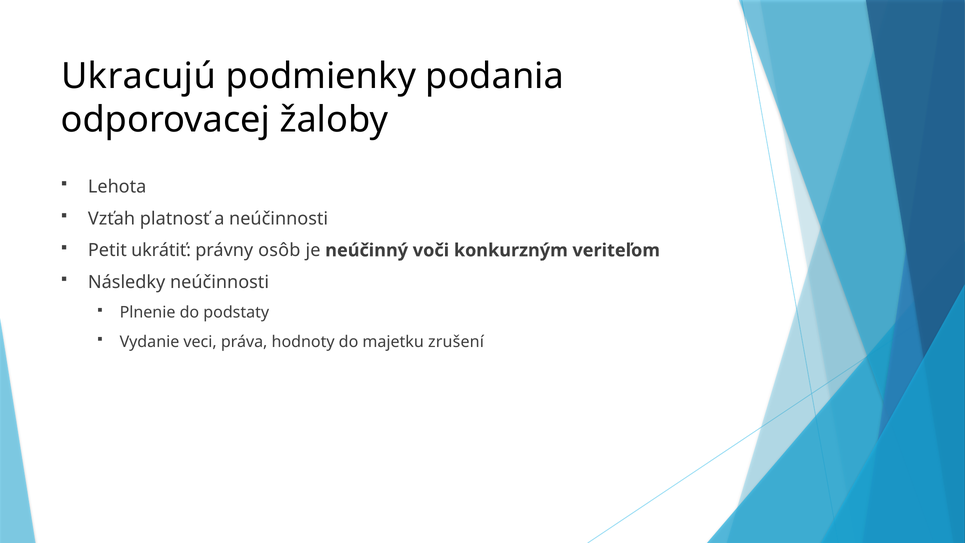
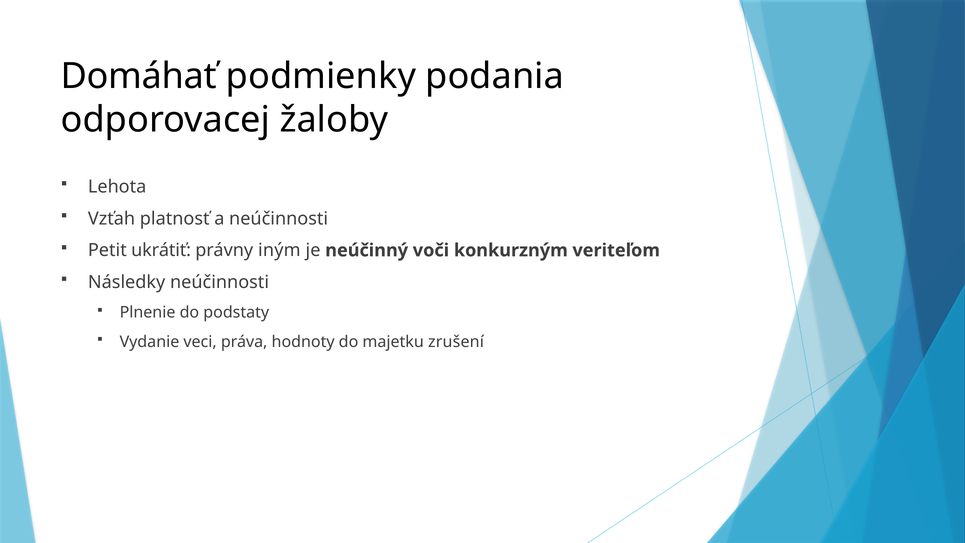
Ukracujú: Ukracujú -> Domáhať (139, 76)
osôb: osôb -> iným (279, 250)
